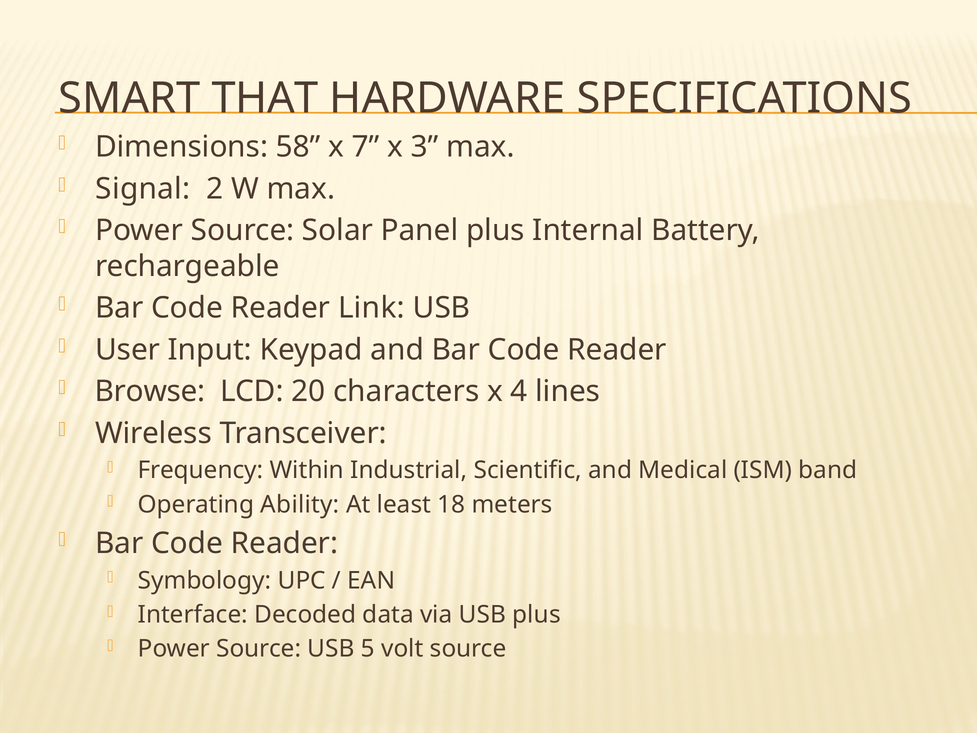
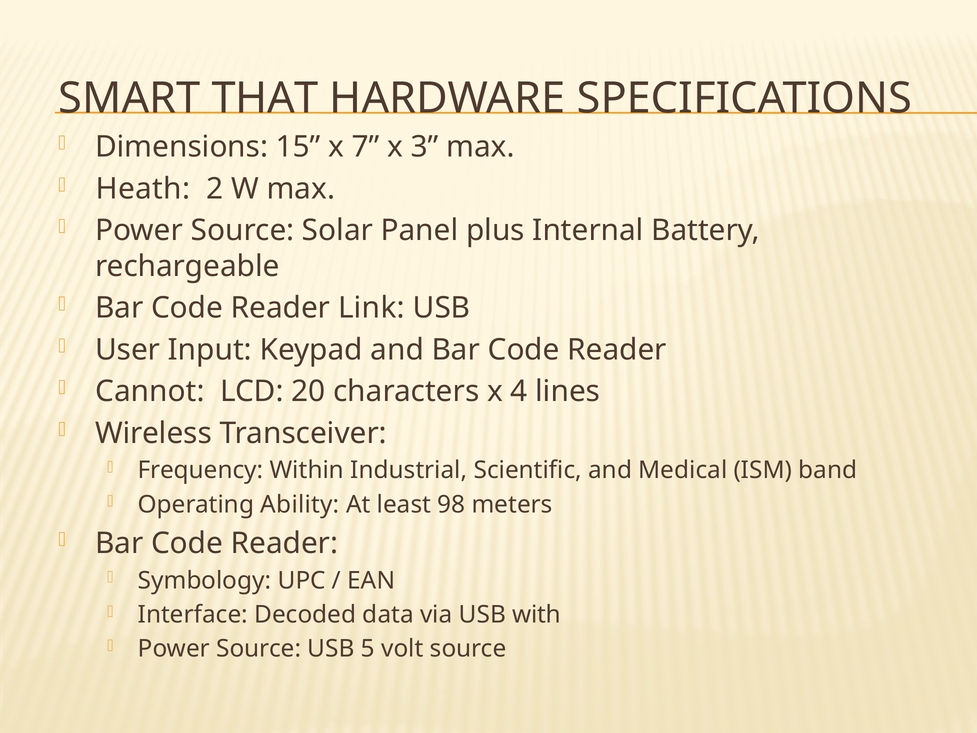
58: 58 -> 15 (298, 147)
Signal: Signal -> Heath (143, 189)
Browse: Browse -> Cannot (150, 391)
18: 18 -> 98 (451, 504)
USB plus: plus -> with (537, 614)
